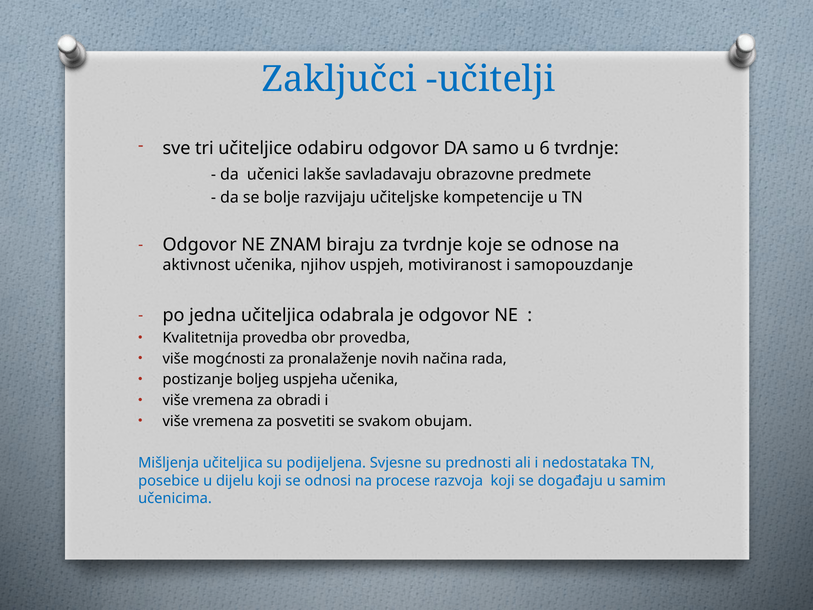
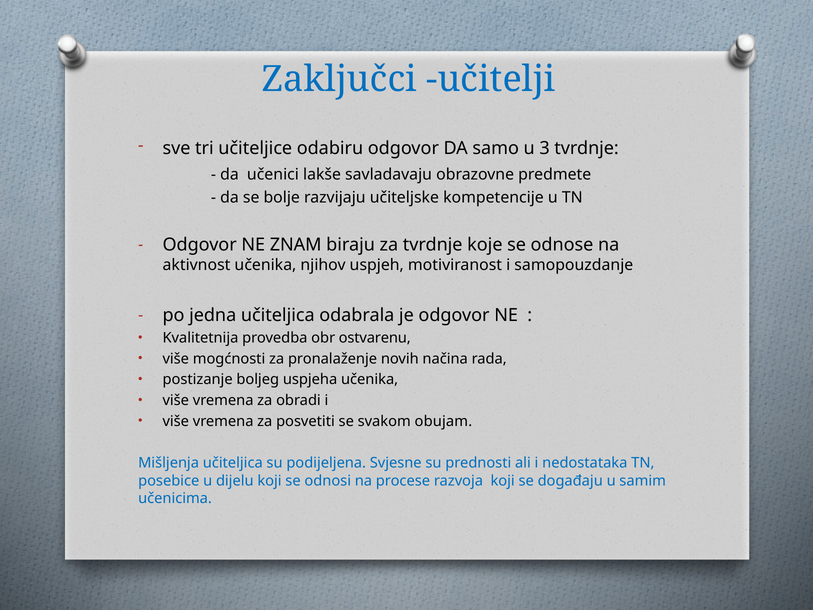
6: 6 -> 3 (545, 148)
obr provedba: provedba -> ostvarenu (375, 338)
